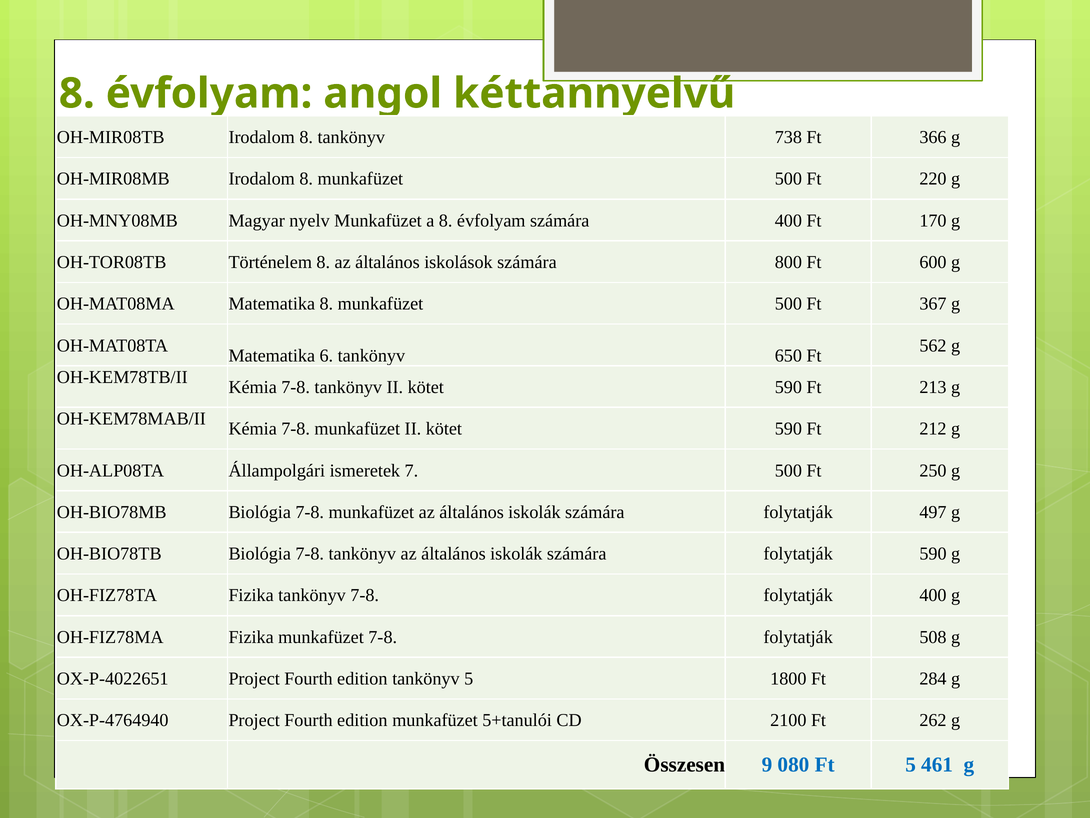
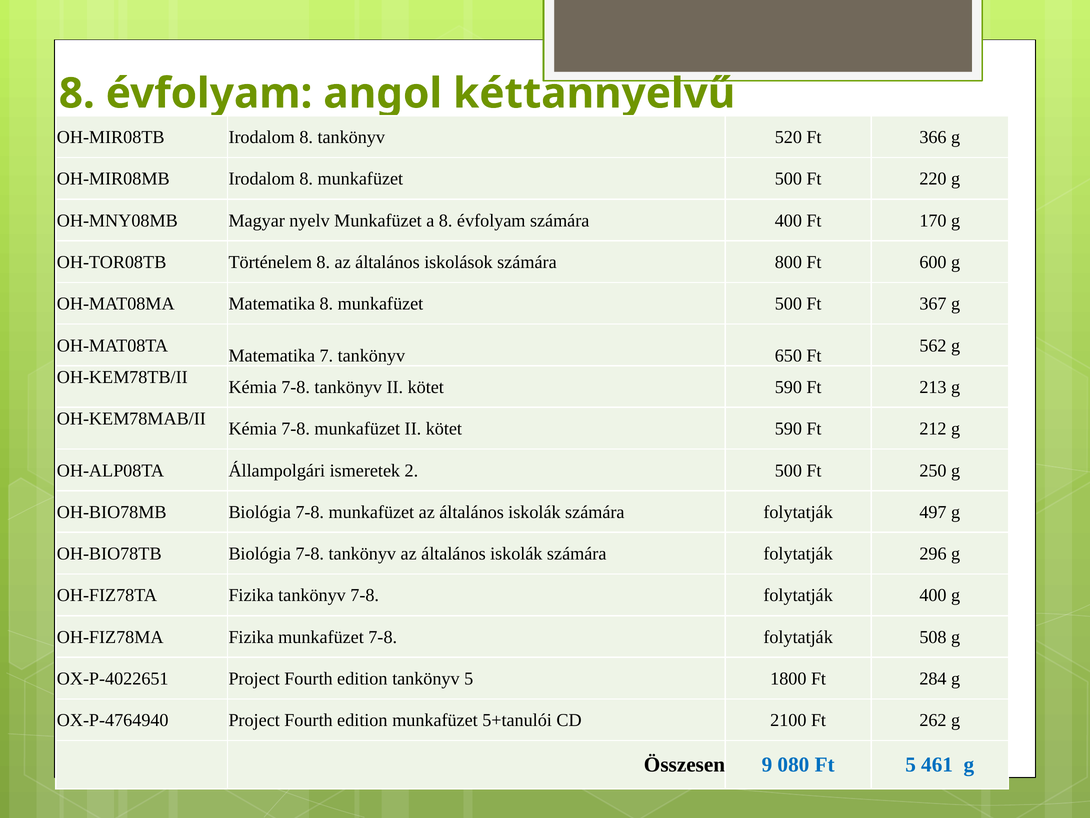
738: 738 -> 520 (788, 137)
6: 6 -> 7 (326, 356)
7: 7 -> 2 (411, 470)
folytatják 590: 590 -> 296 (933, 553)
